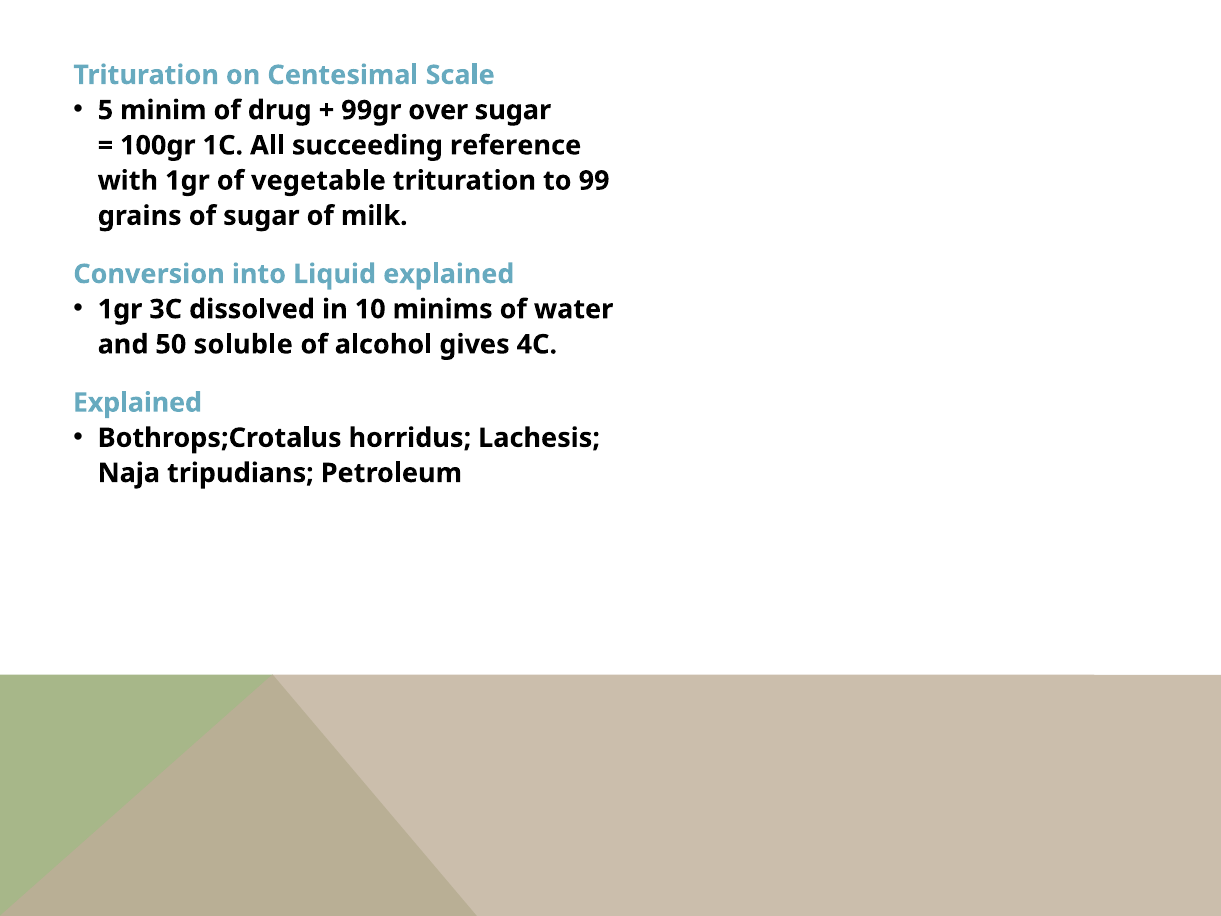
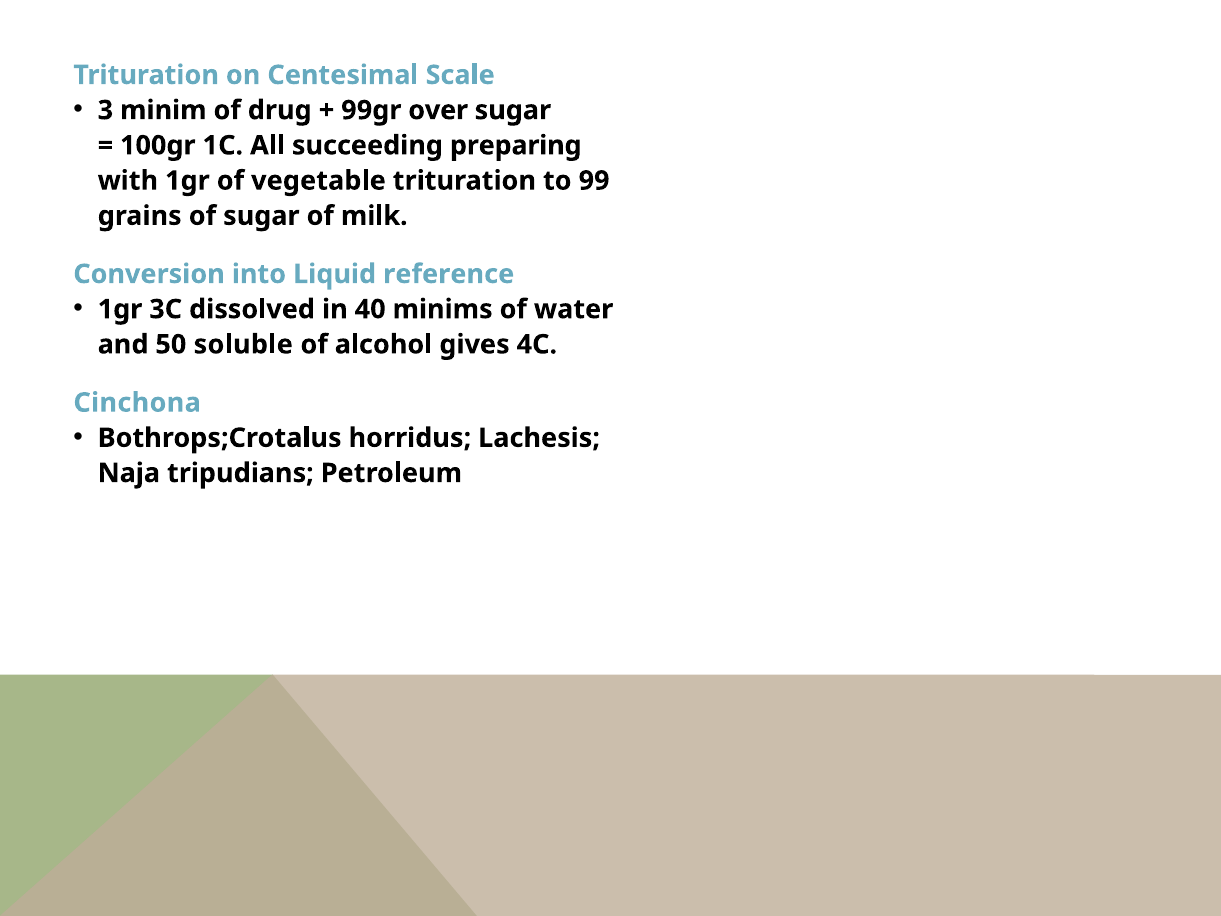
5: 5 -> 3 (105, 110)
reference: reference -> preparing (516, 145)
Liquid explained: explained -> reference (449, 274)
10: 10 -> 40 (370, 309)
Explained: Explained -> Cinchona (137, 403)
